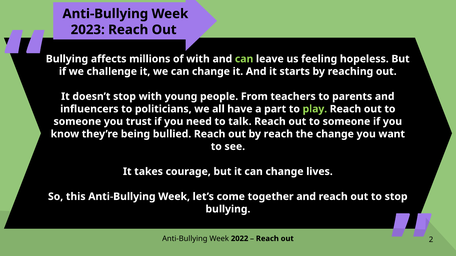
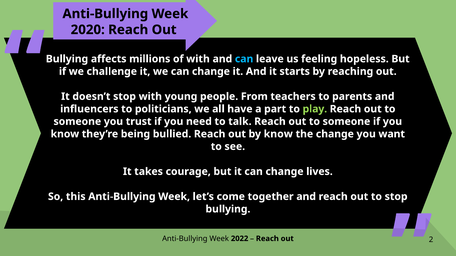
2023: 2023 -> 2020 (88, 30)
can colour: light green -> light blue (244, 59)
by reach: reach -> know (278, 134)
